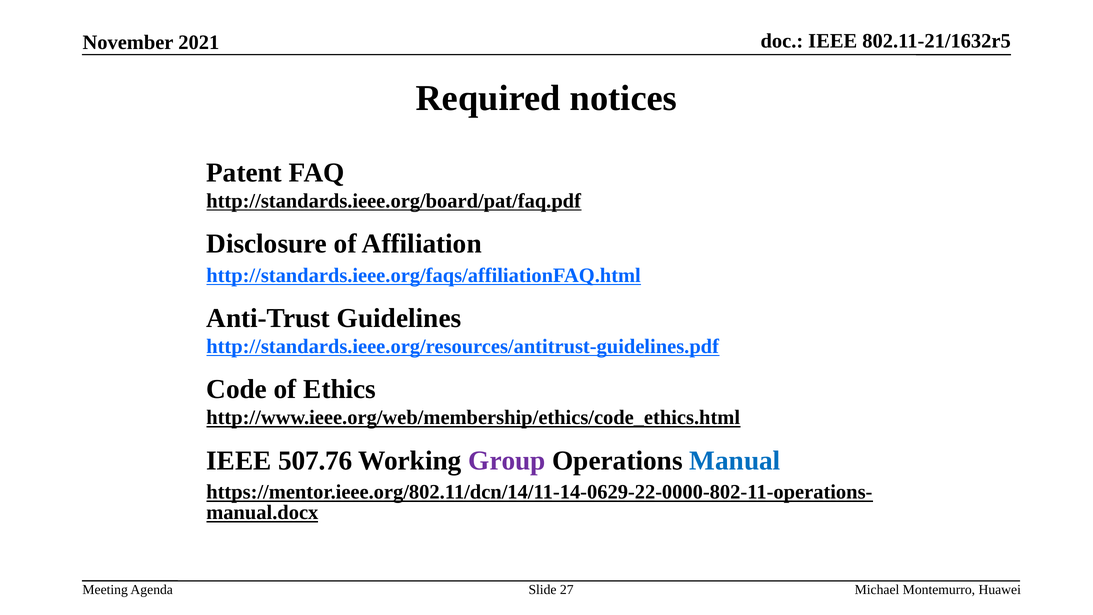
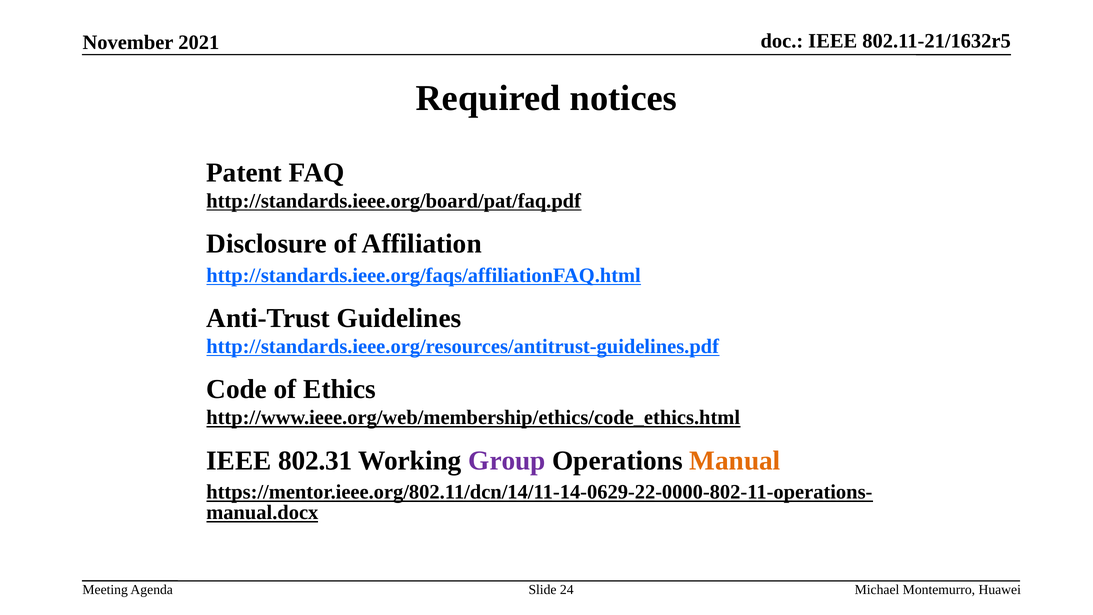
507.76: 507.76 -> 802.31 (315, 460)
Manual colour: blue -> orange (735, 460)
27: 27 -> 24 (567, 590)
